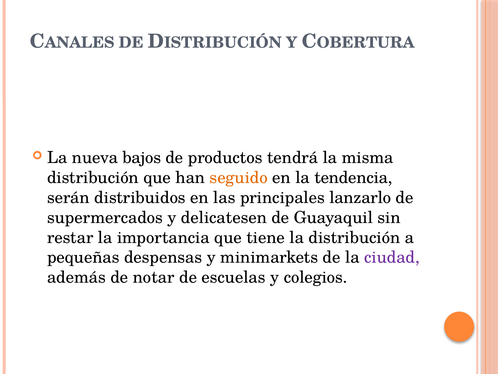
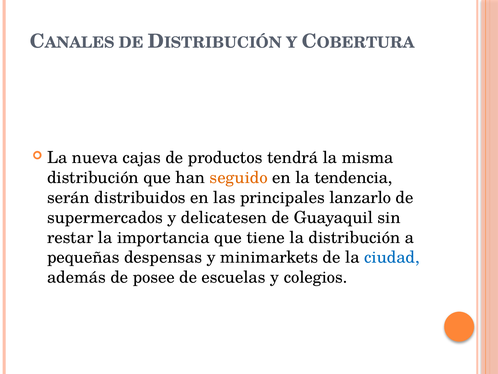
bajos: bajos -> cajas (142, 158)
ciudad colour: purple -> blue (392, 257)
notar: notar -> posee (154, 277)
